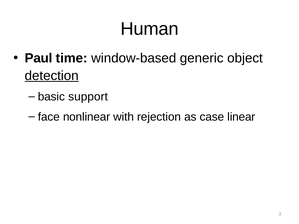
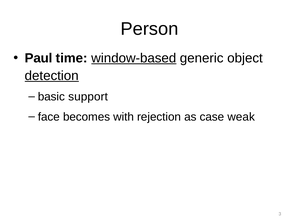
Human: Human -> Person (149, 29)
window-based underline: none -> present (134, 58)
nonlinear: nonlinear -> becomes (87, 117)
linear: linear -> weak (241, 117)
